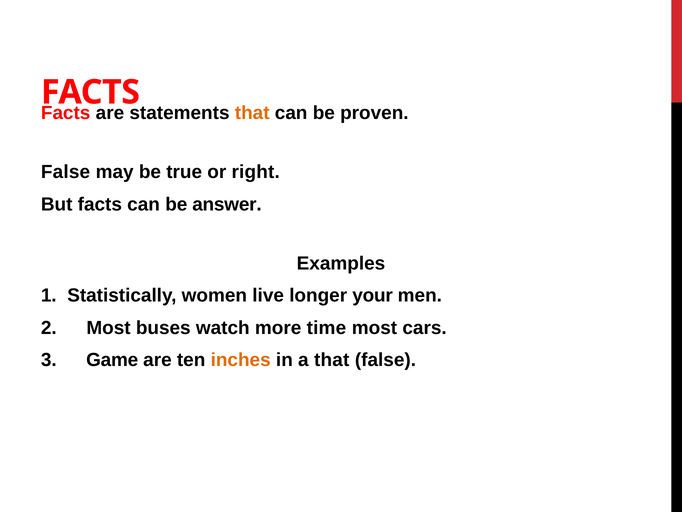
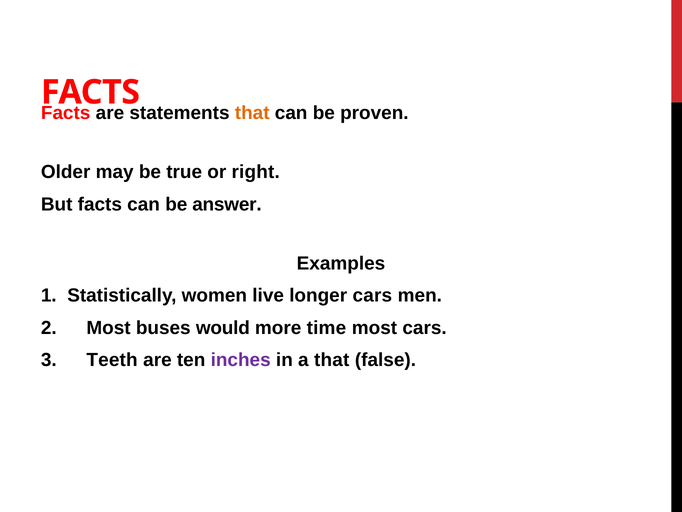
False: False -> Older (66, 172)
longer your: your -> cars (372, 295)
watch: watch -> would (223, 328)
Game: Game -> Teeth (112, 360)
inches colour: orange -> purple (241, 360)
